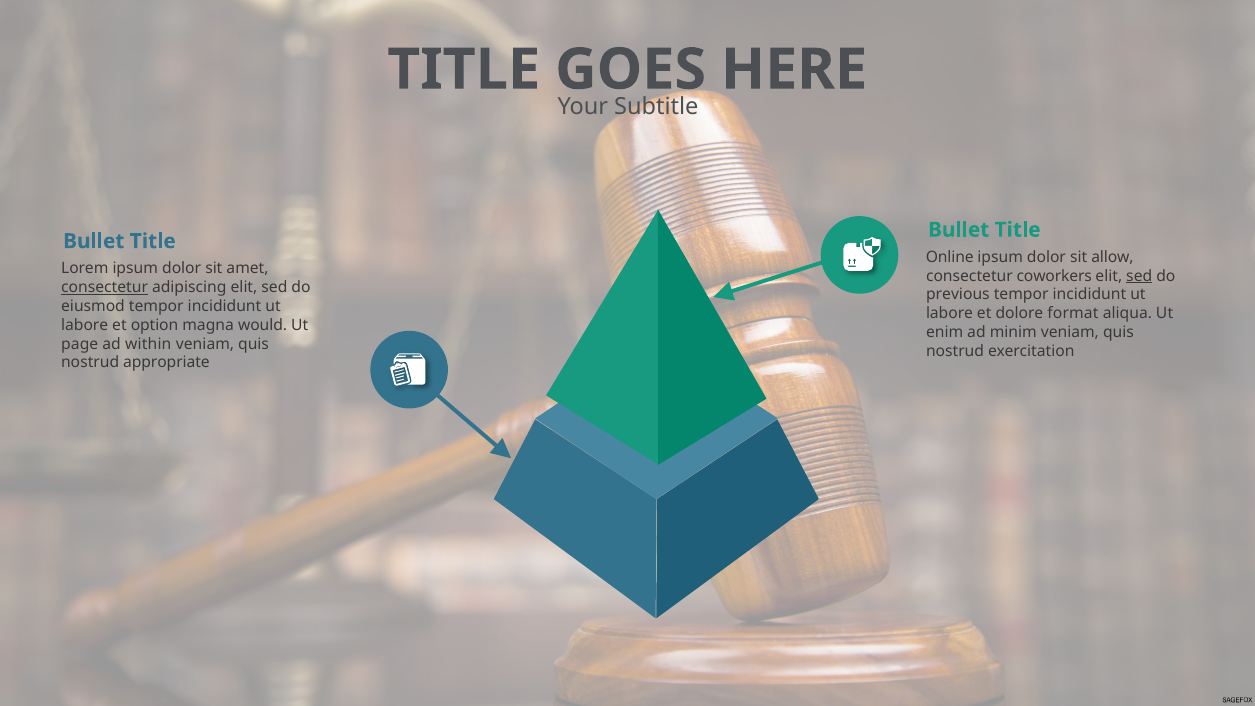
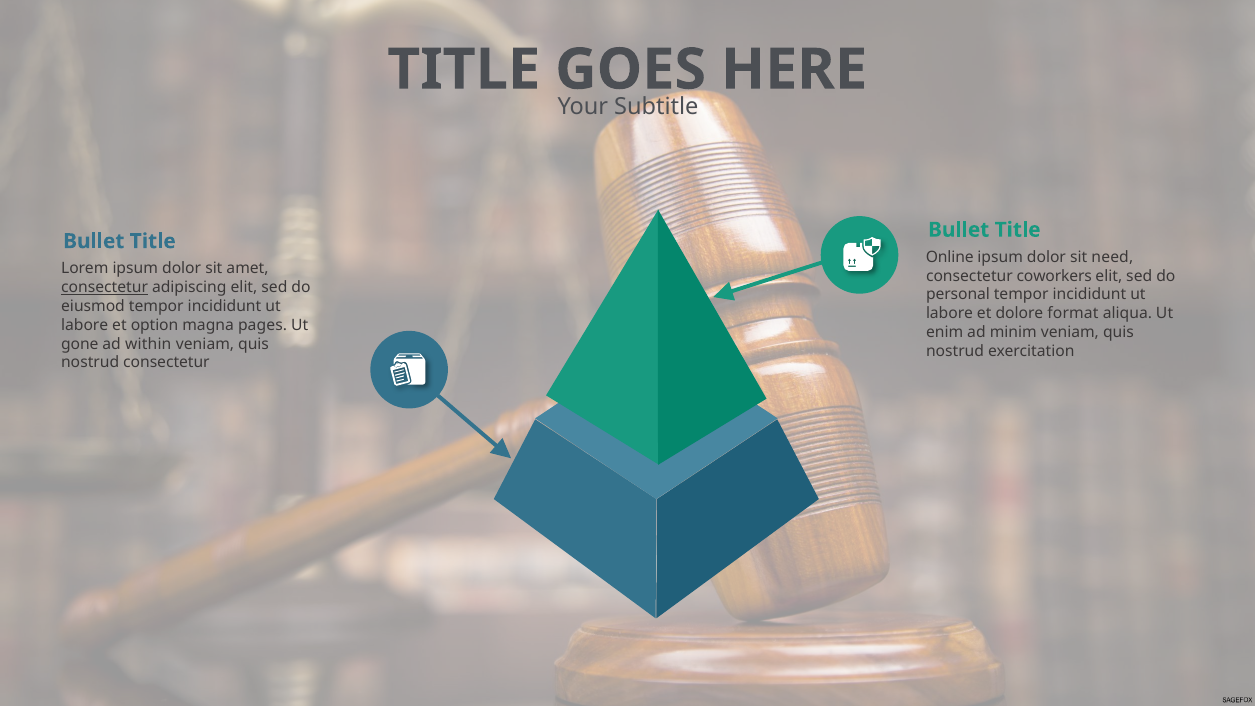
allow: allow -> need (1112, 257)
sed underline: present -> none (1139, 276)
previous: previous -> personal (958, 295)
would: would -> pages (263, 325)
page: page -> gone (80, 344)
nostrud appropriate: appropriate -> consectetur (166, 363)
